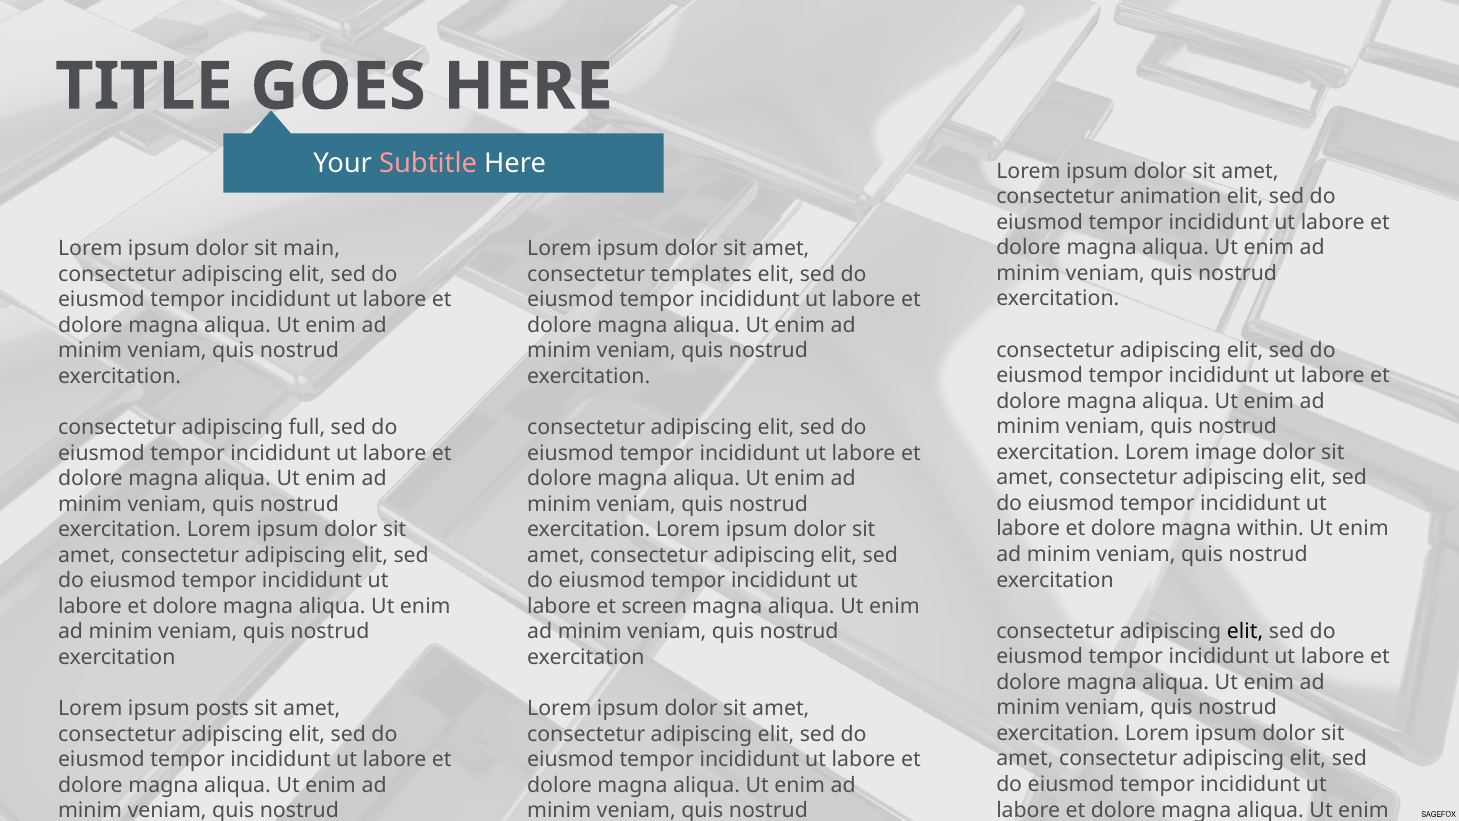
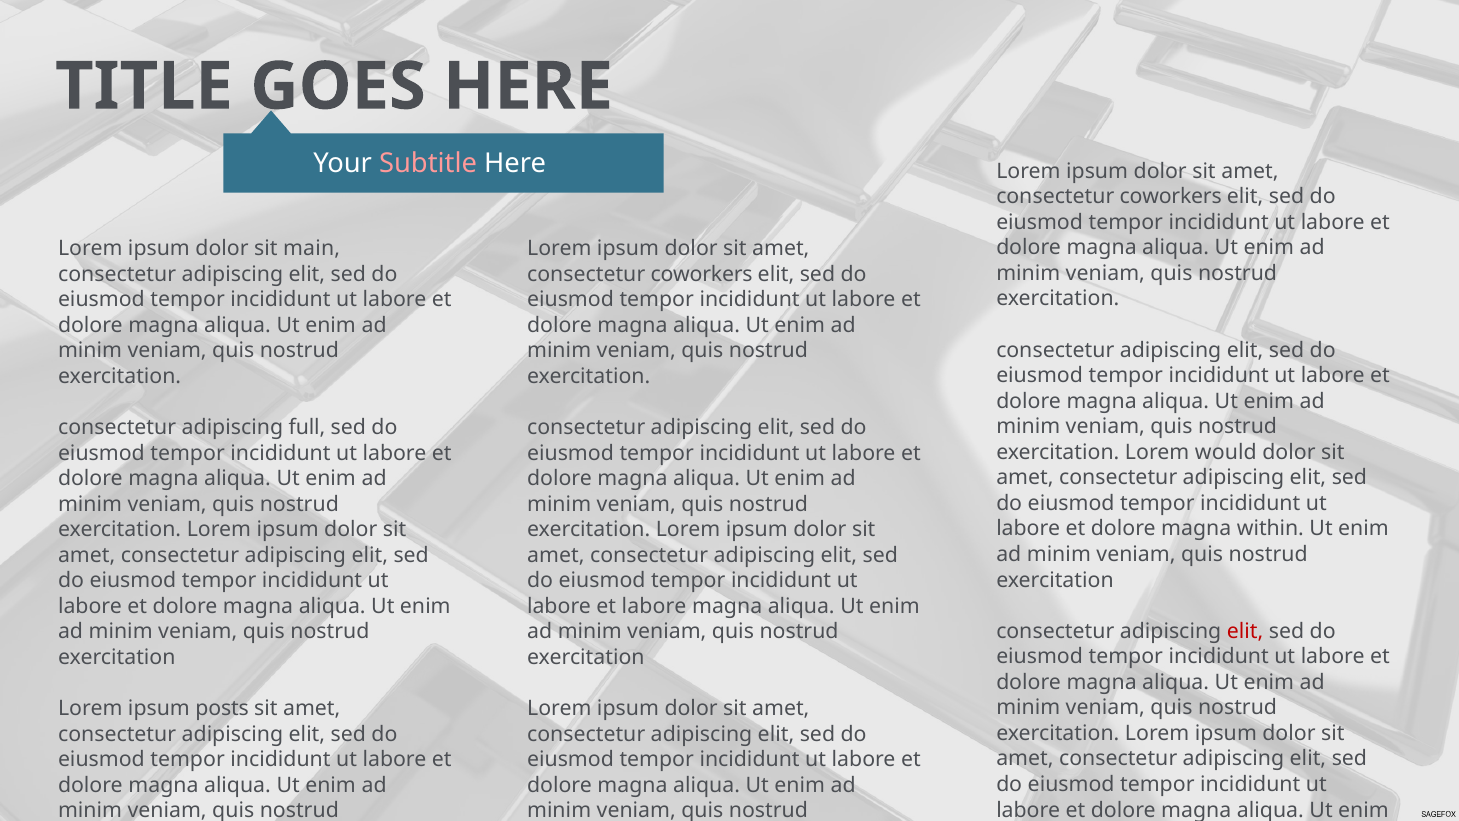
animation: animation -> coworkers (1171, 197)
templates: templates -> coworkers (702, 274)
image: image -> would (1226, 452)
et screen: screen -> labore (654, 606)
elit colour: black -> red (1245, 631)
